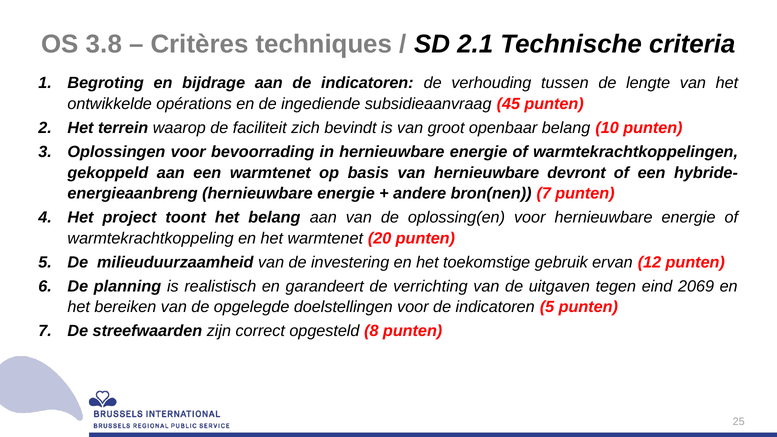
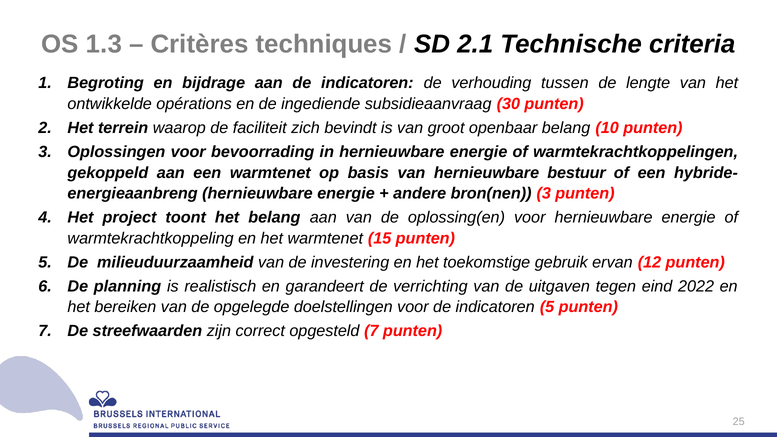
3.8: 3.8 -> 1.3 (104, 44)
45: 45 -> 30 (508, 104)
devront: devront -> bestuur (577, 173)
bron(nen 7: 7 -> 3 (544, 193)
20: 20 -> 15 (380, 238)
2069: 2069 -> 2022 (696, 286)
opgesteld 8: 8 -> 7 (371, 331)
